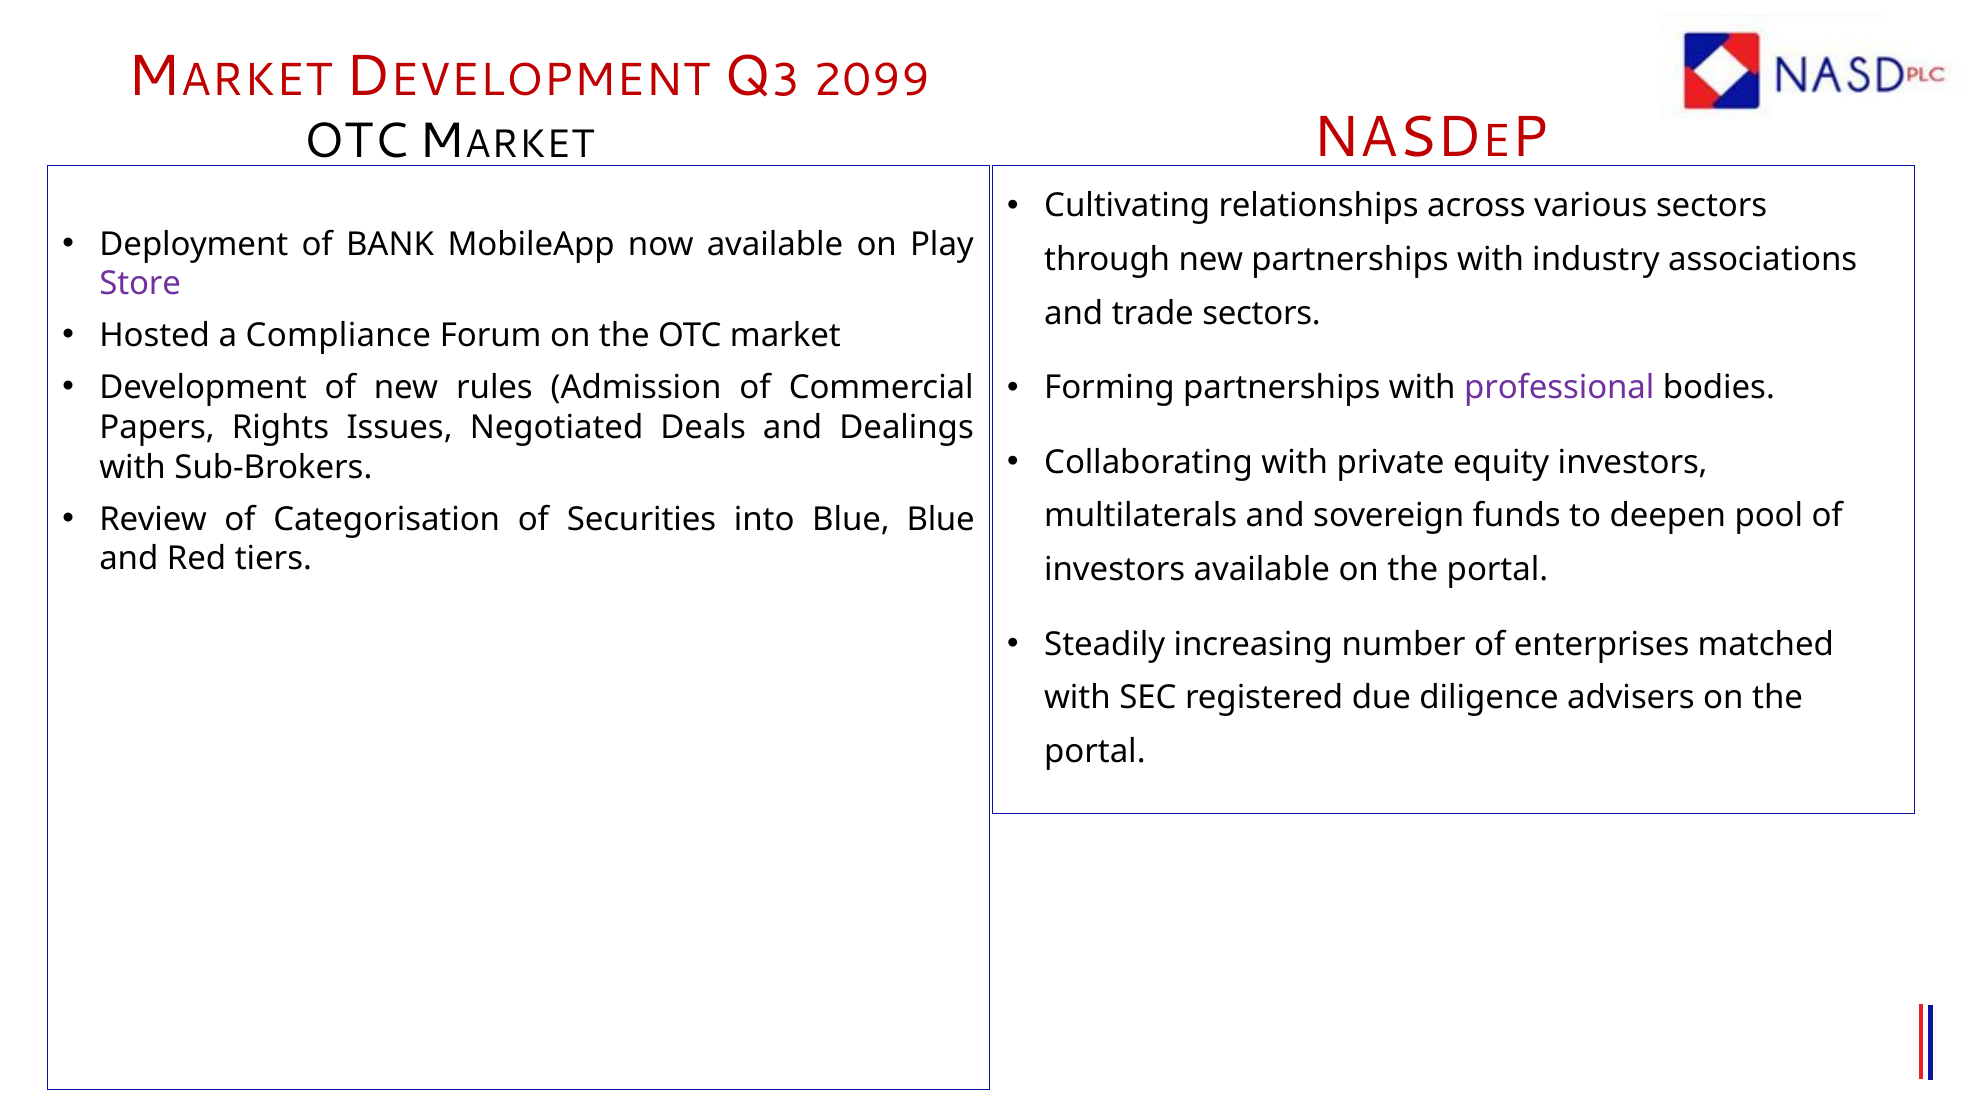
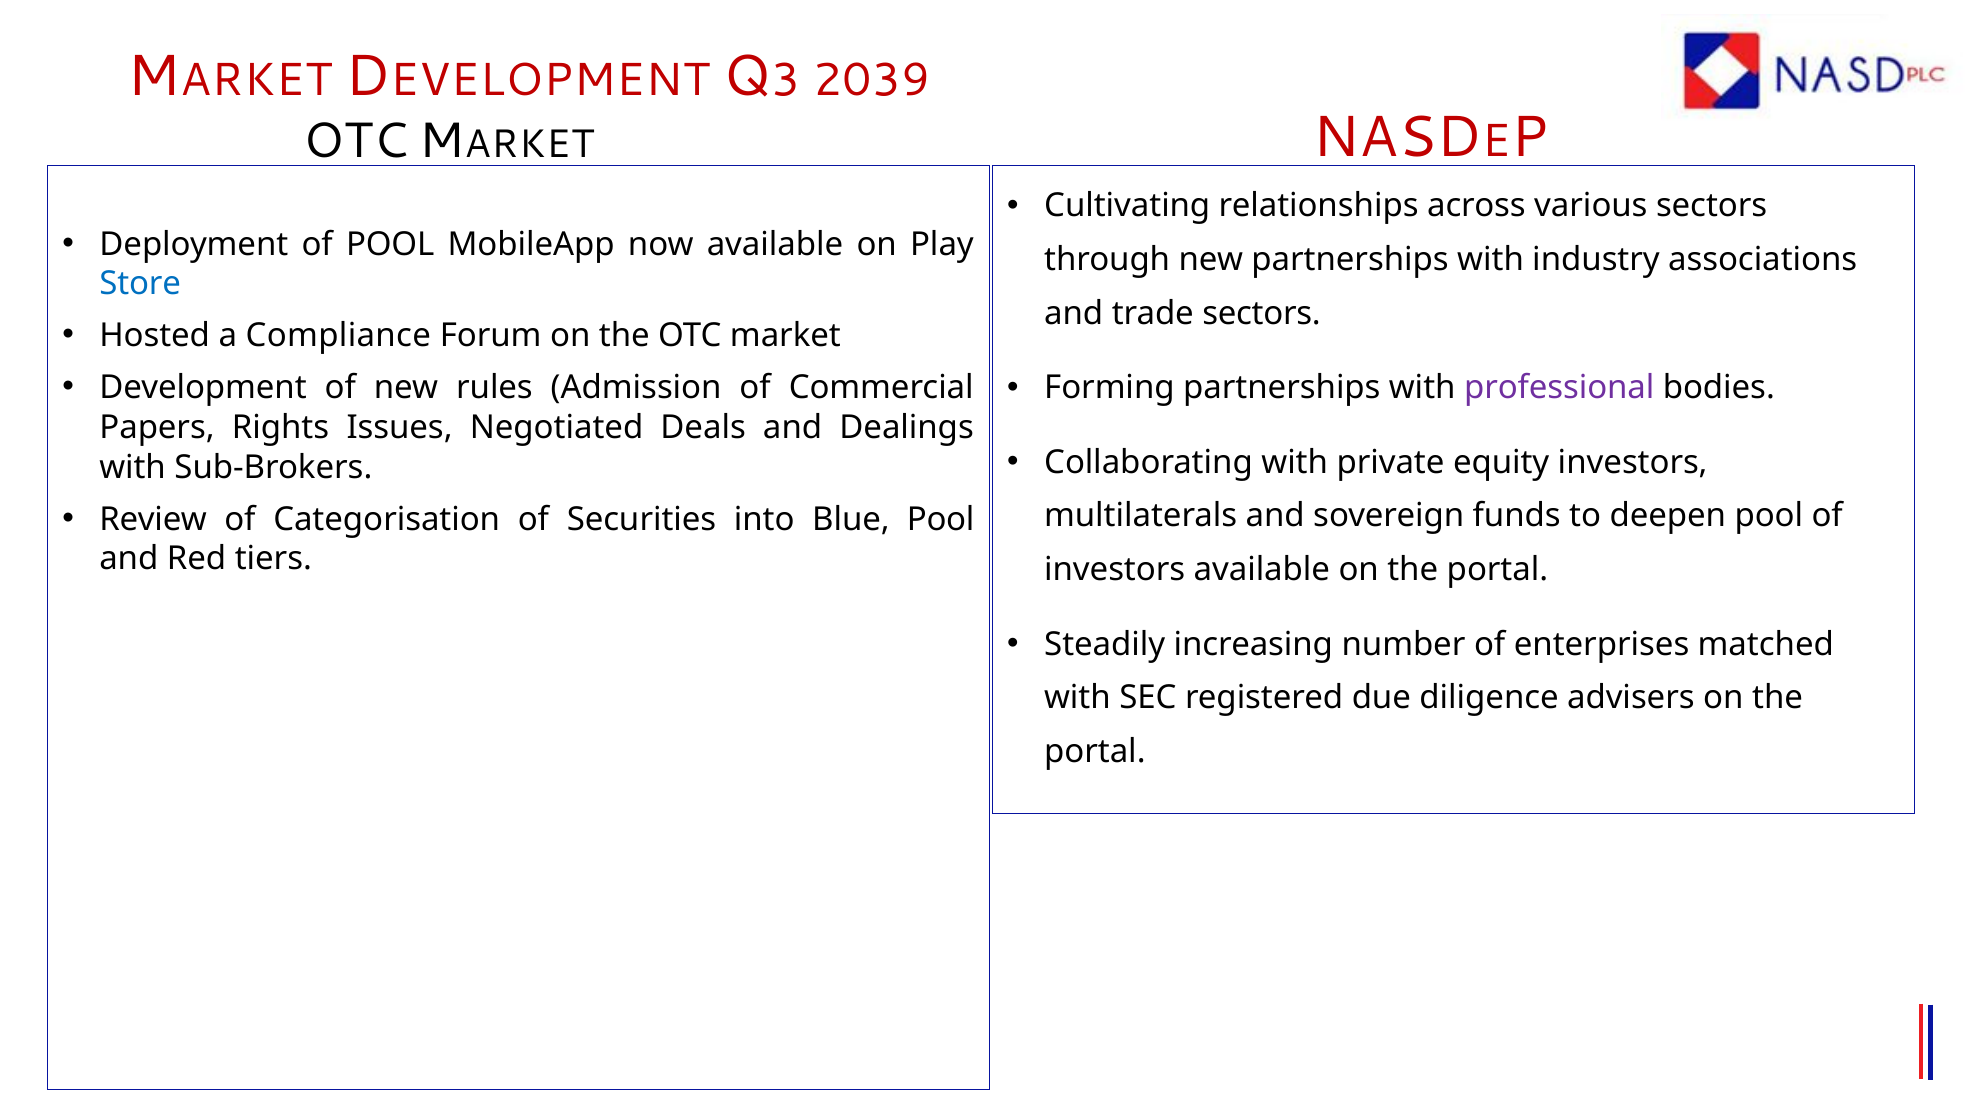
2099: 2099 -> 2039 (871, 80)
of BANK: BANK -> POOL (390, 244)
Store colour: purple -> blue (140, 284)
Blue Blue: Blue -> Pool (941, 519)
